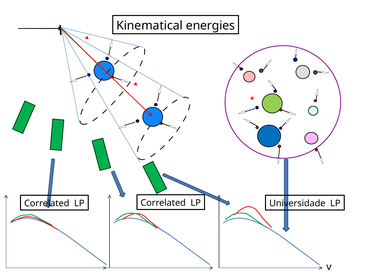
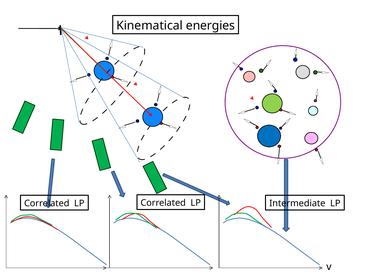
Universidade: Universidade -> Intermediate (297, 203)
